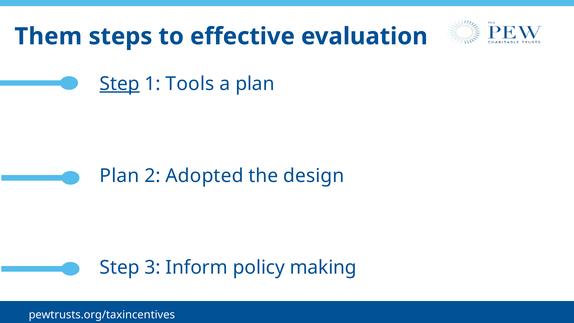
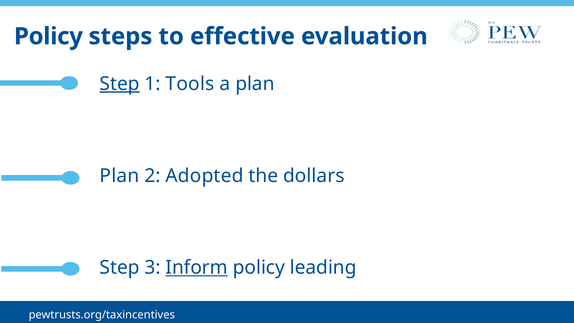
Them: Them -> Policy (48, 36)
design: design -> dollars (314, 176)
Inform underline: none -> present (197, 267)
making: making -> leading (323, 267)
